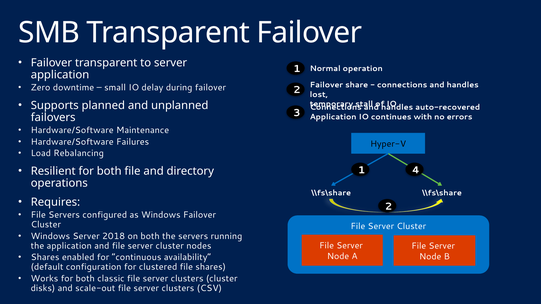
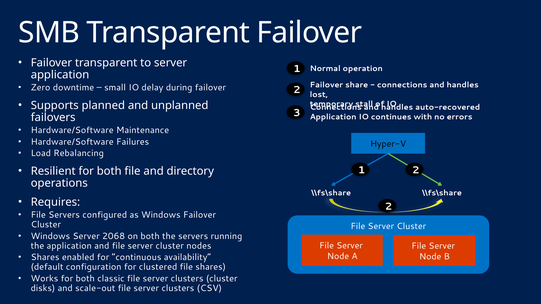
1 4: 4 -> 2 (416, 170)
2018: 2018 -> 2068 (114, 236)
